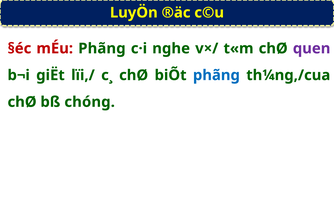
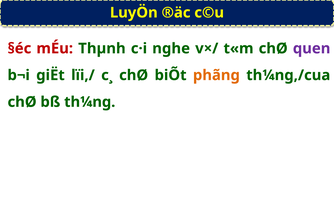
mÉu Phãng: Phãng -> Thµnh (102, 48)
phãng colour: blue -> orange (216, 75)
chóng: chóng -> th¼ng (90, 102)
